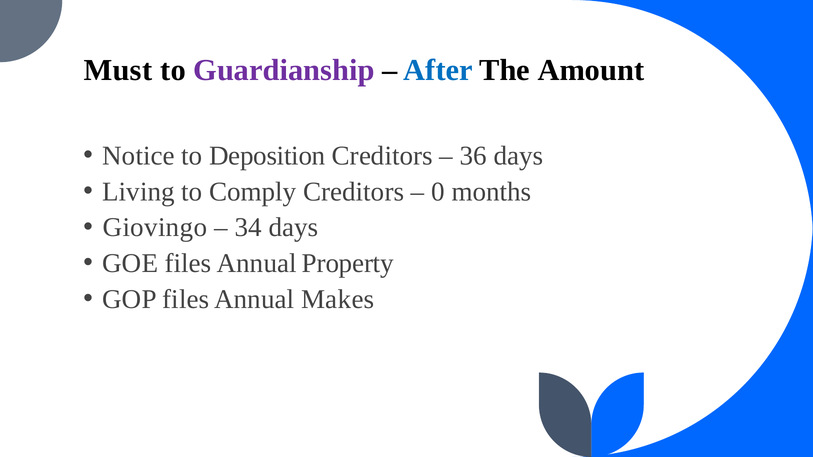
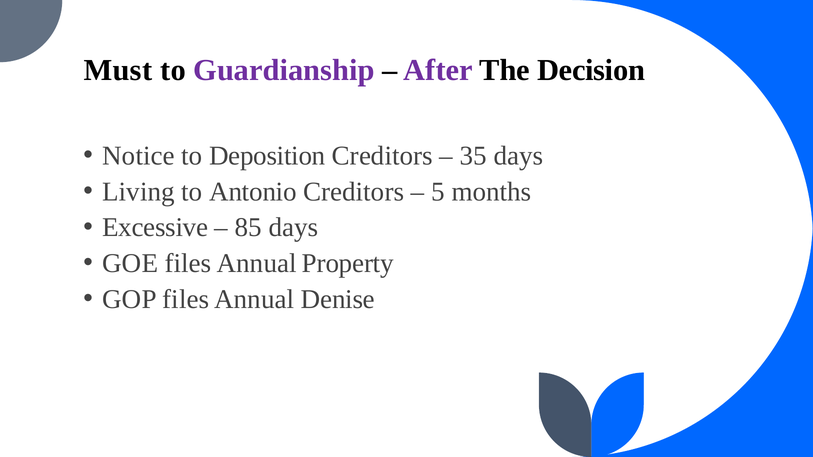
After colour: blue -> purple (438, 70)
Amount: Amount -> Decision (591, 70)
36: 36 -> 35 (473, 156)
Comply: Comply -> Antonio (253, 192)
0: 0 -> 5 (438, 192)
Giovingo: Giovingo -> Excessive (155, 228)
34: 34 -> 85 (248, 228)
Makes: Makes -> Denise (338, 300)
